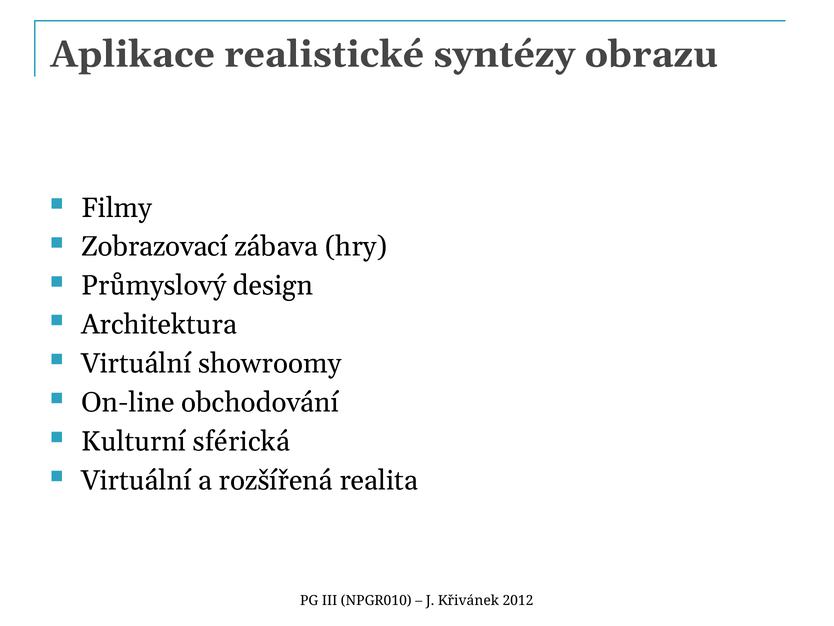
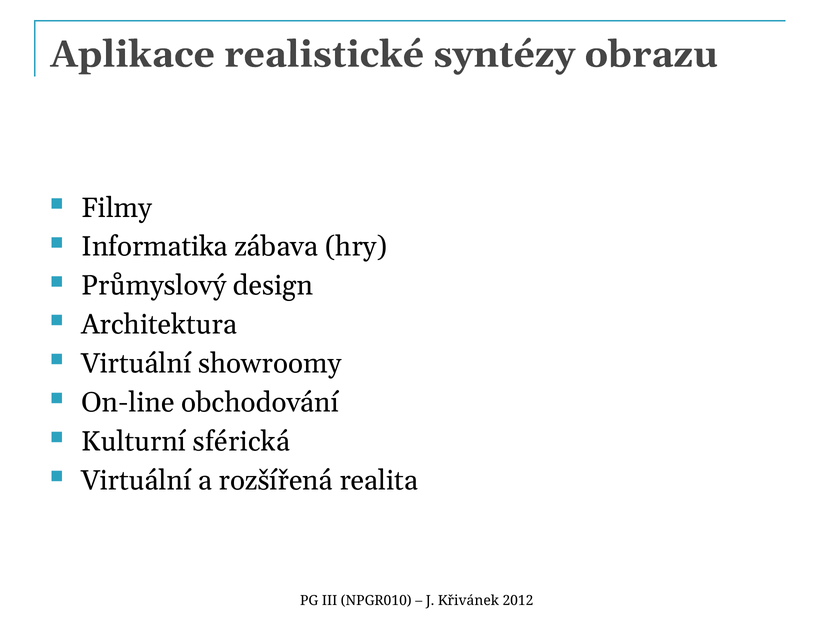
Zobrazovací: Zobrazovací -> Informatika (155, 247)
